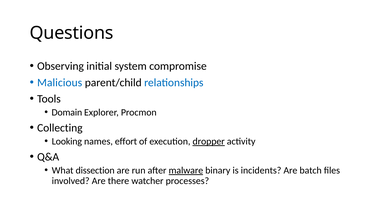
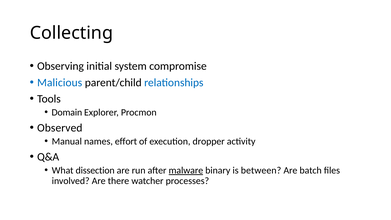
Questions: Questions -> Collecting (71, 33)
Collecting: Collecting -> Observed (60, 128)
Looking: Looking -> Manual (67, 141)
dropper underline: present -> none (209, 141)
incidents: incidents -> between (261, 170)
